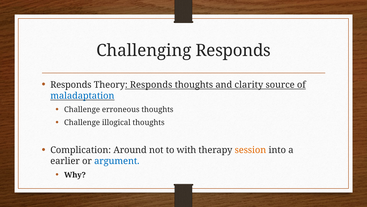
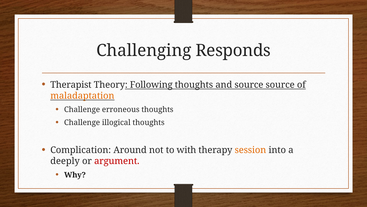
Responds: Responds -> Therapist (71, 84)
Theory Responds: Responds -> Following (151, 84)
and clarity: clarity -> source (249, 84)
maladaptation colour: blue -> orange (82, 96)
earlier: earlier -> deeply (65, 161)
argument colour: blue -> red (117, 161)
